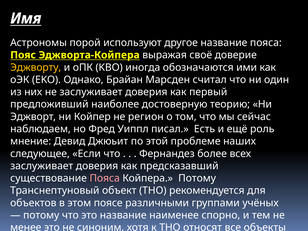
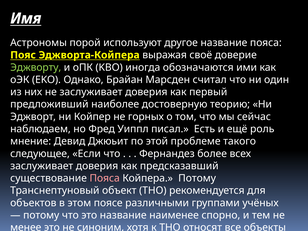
Эджворту colour: yellow -> light green (36, 67)
регион: регион -> горных (146, 117)
наших: наших -> такого (240, 141)
